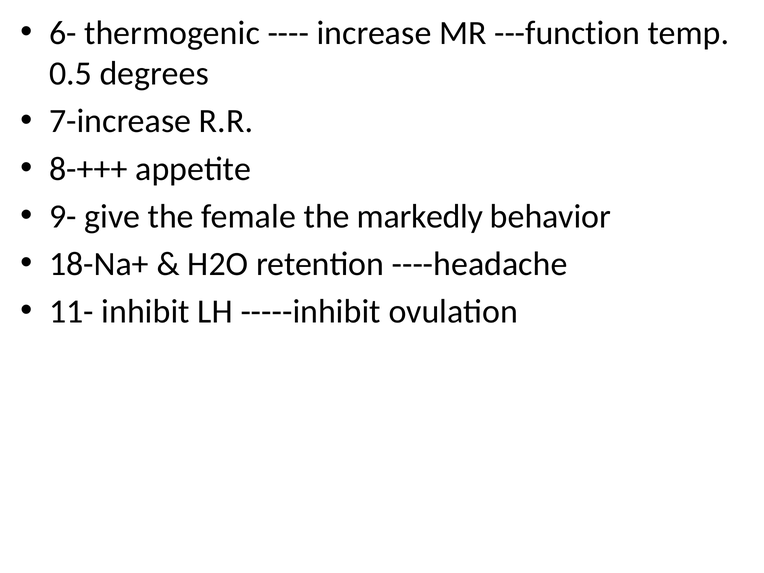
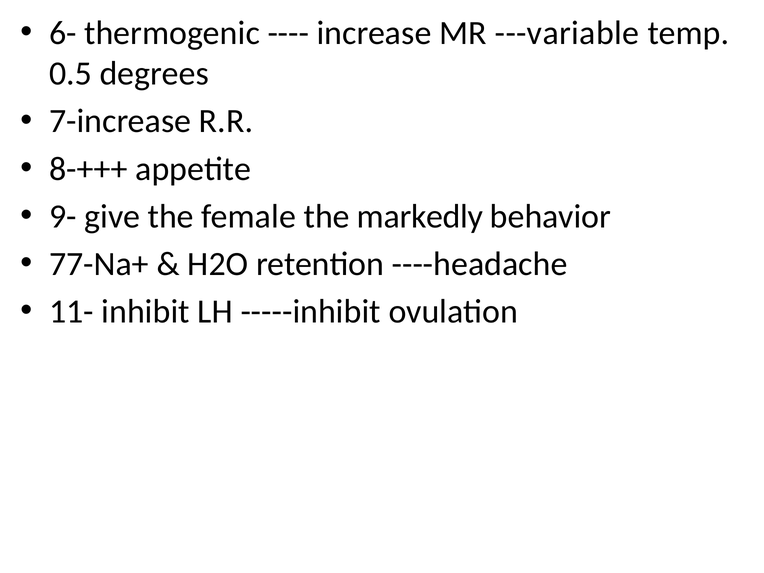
---function: ---function -> ---variable (567, 33)
18-Na+: 18-Na+ -> 77-Na+ (99, 264)
